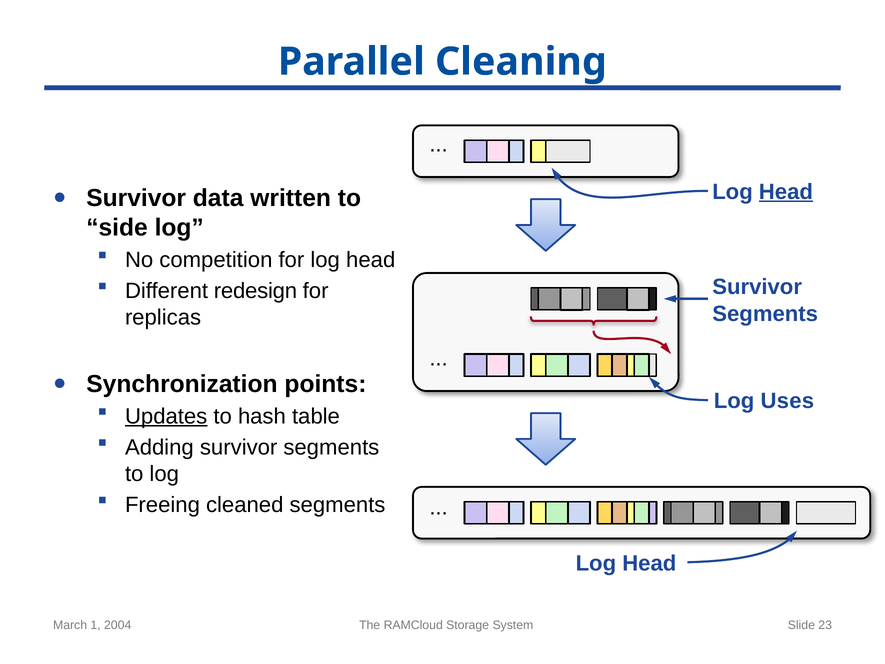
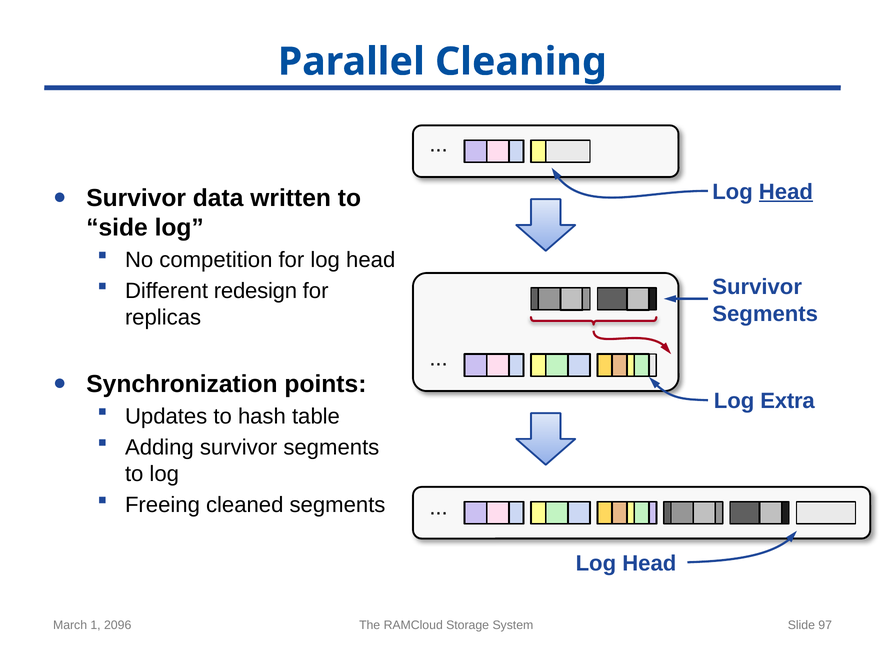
Uses: Uses -> Extra (788, 401)
Updates underline: present -> none (166, 416)
2004: 2004 -> 2096 (118, 625)
23: 23 -> 97 (825, 625)
